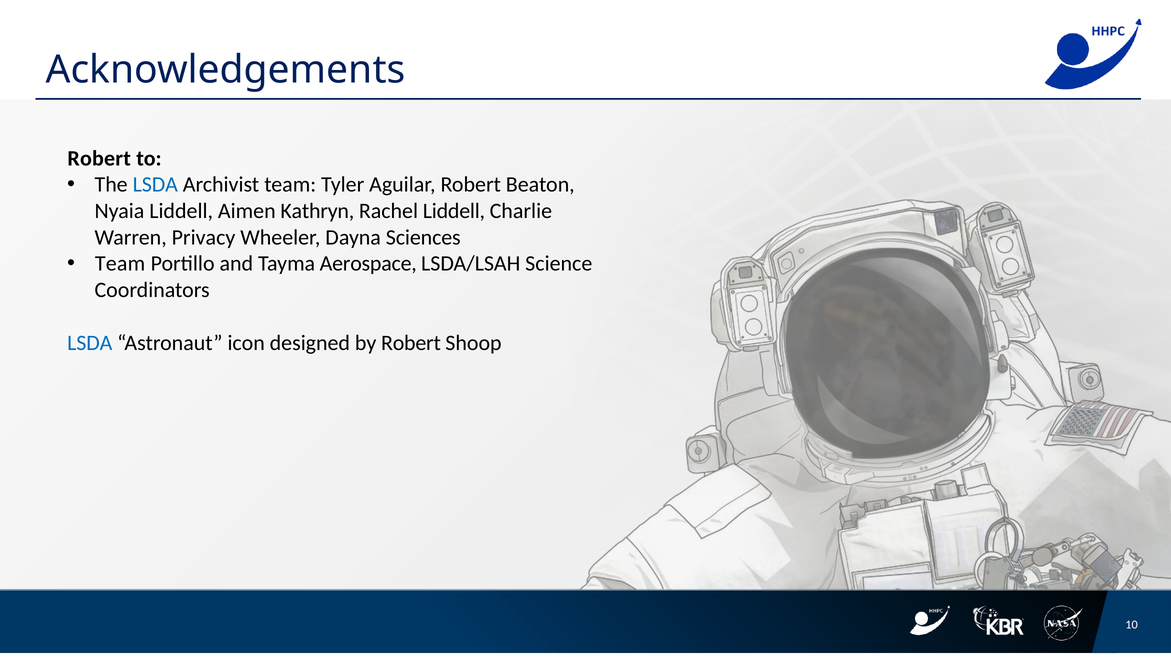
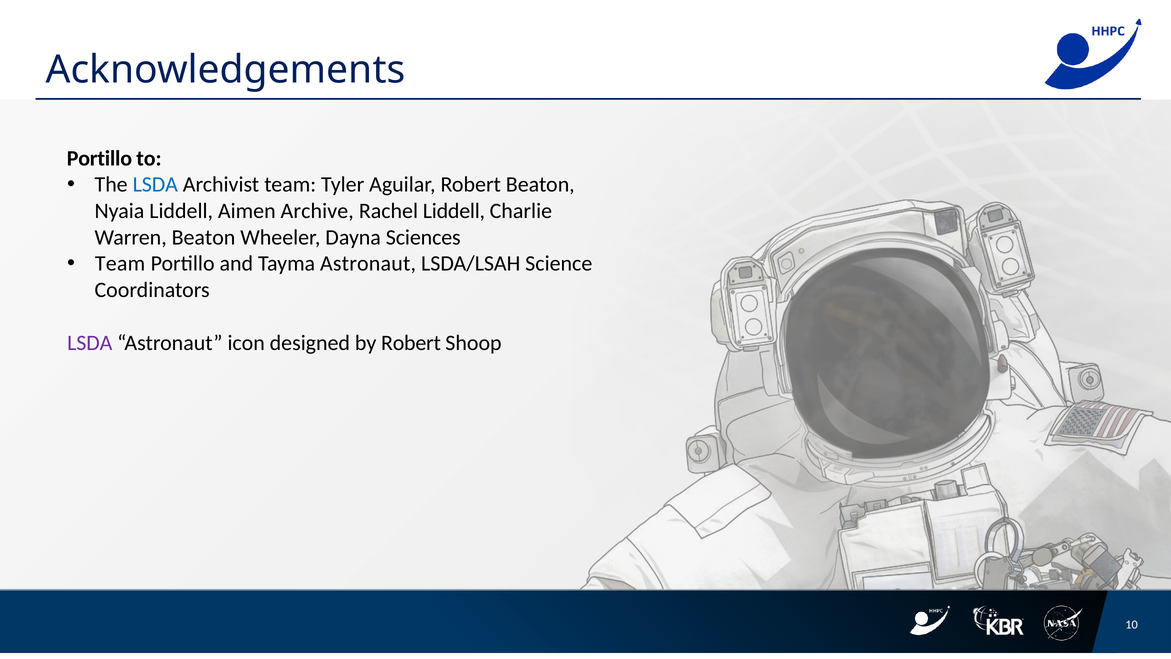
Robert: Robert -> Portillo (99, 158)
Kathryn: Kathryn -> Archive (317, 211)
Warren Privacy: Privacy -> Beaton (204, 237)
Tayma Aerospace: Aerospace -> Astronaut (368, 264)
LSDA colour: blue -> purple (90, 343)
